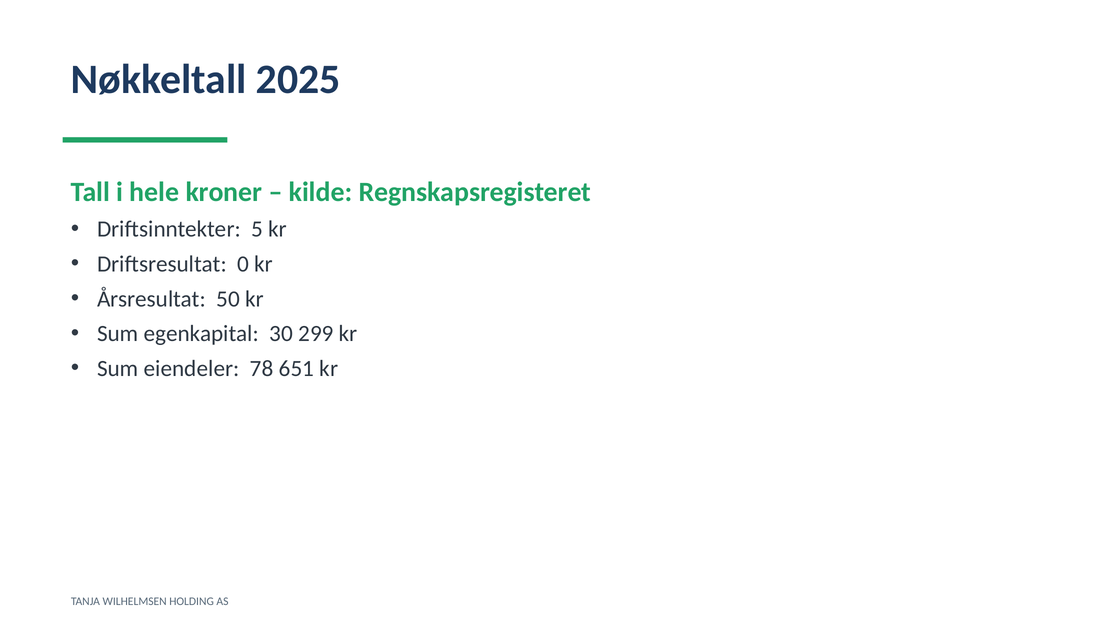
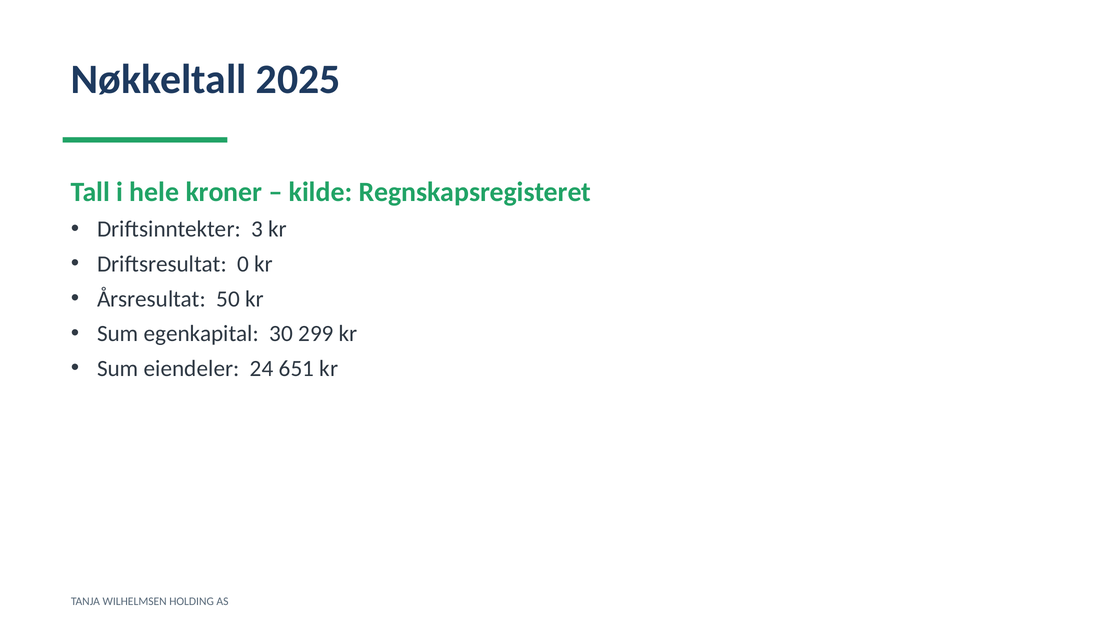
5: 5 -> 3 (257, 229)
78: 78 -> 24 (262, 369)
